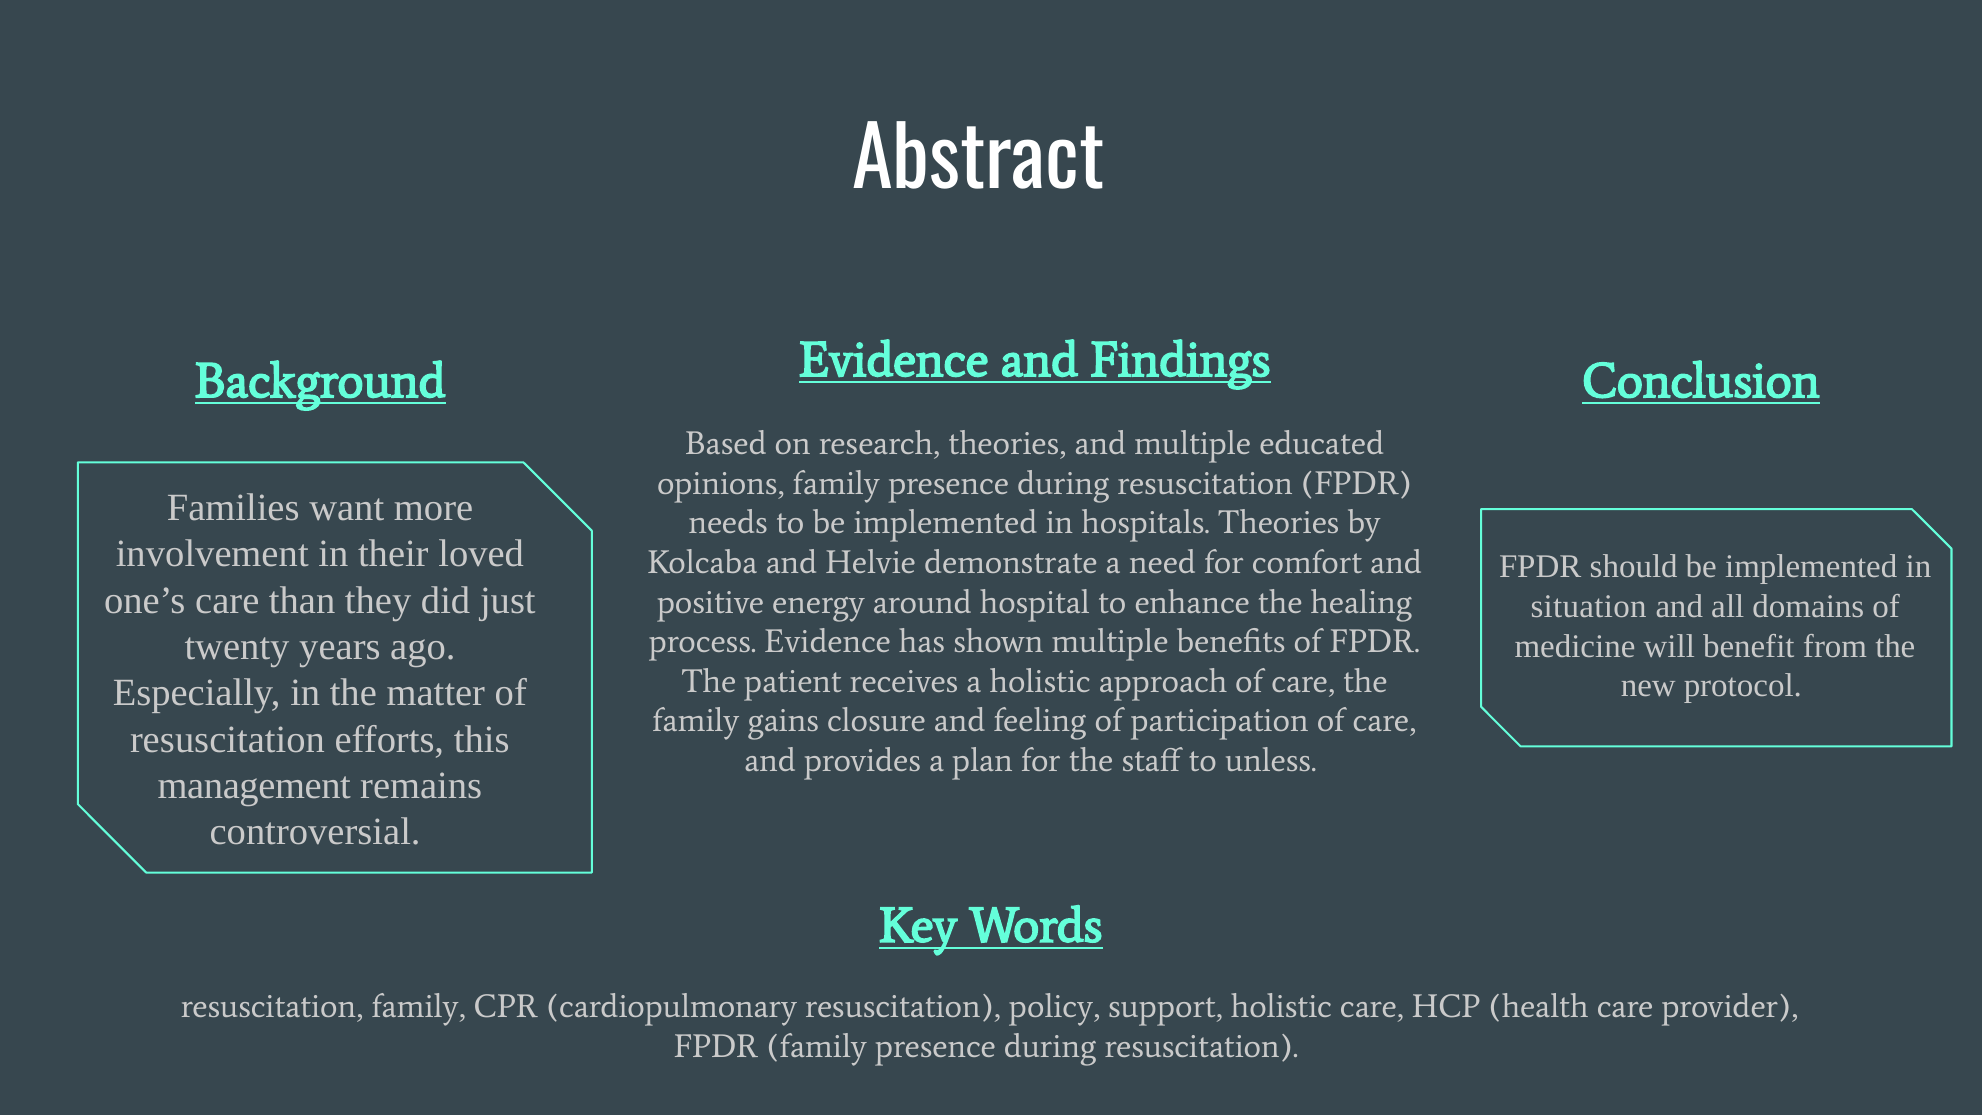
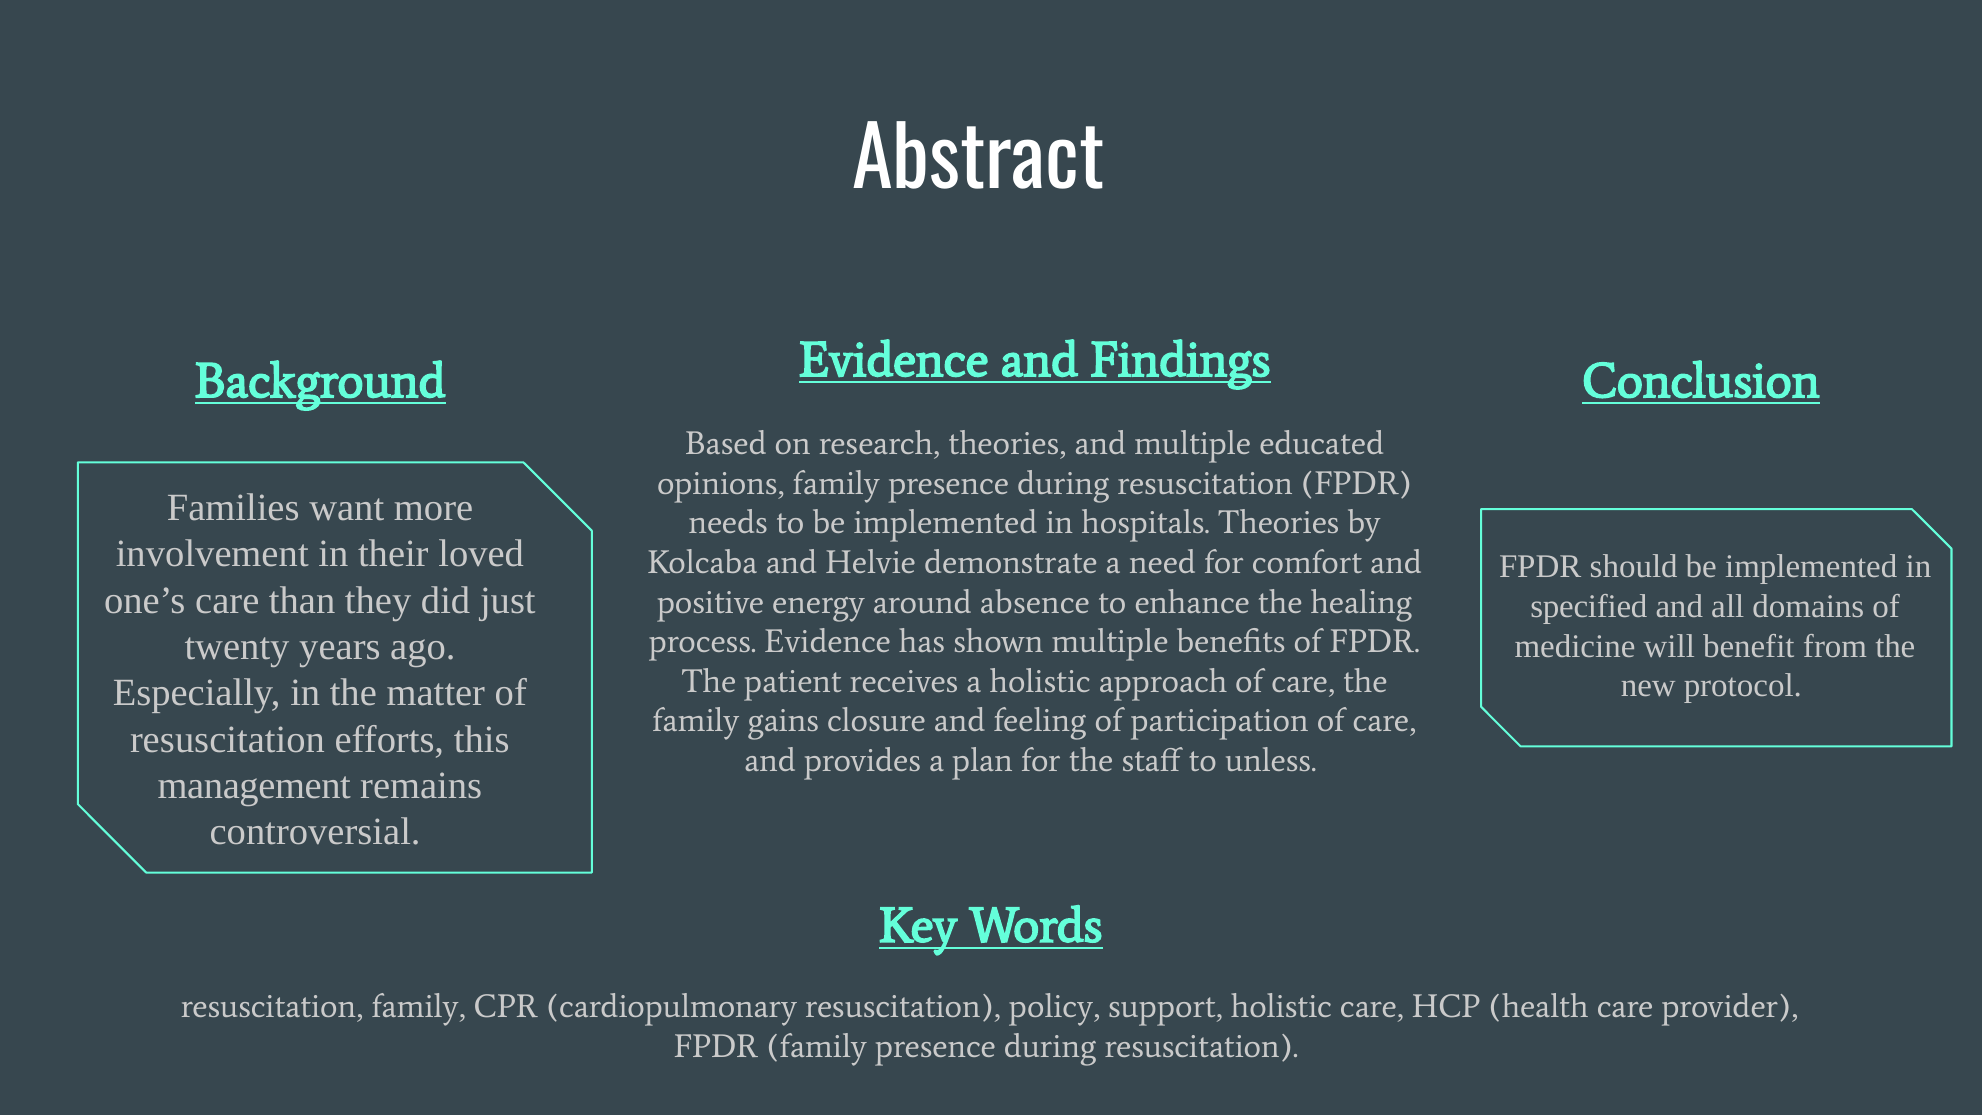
hospital: hospital -> absence (1035, 602)
situation: situation -> specified (1589, 607)
